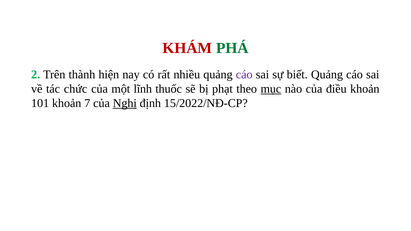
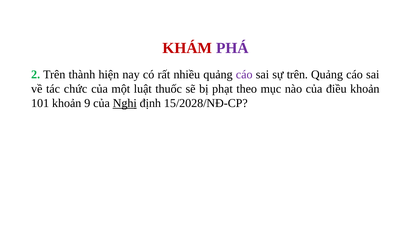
PHÁ colour: green -> purple (232, 48)
sự biết: biết -> trên (297, 75)
lĩnh: lĩnh -> luật (143, 89)
mục underline: present -> none (271, 89)
7: 7 -> 9 (87, 103)
15/2022/NĐ-CP: 15/2022/NĐ-CP -> 15/2028/NĐ-CP (206, 103)
